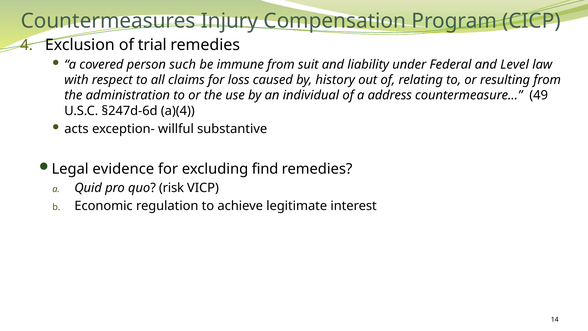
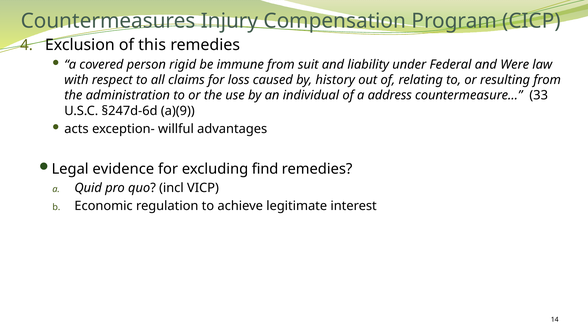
trial: trial -> this (152, 45)
such: such -> rigid (183, 64)
Level: Level -> Were (515, 64)
49: 49 -> 33 (539, 95)
a)(4: a)(4 -> a)(9 (178, 111)
substantive: substantive -> advantages (232, 129)
risk: risk -> incl (171, 188)
